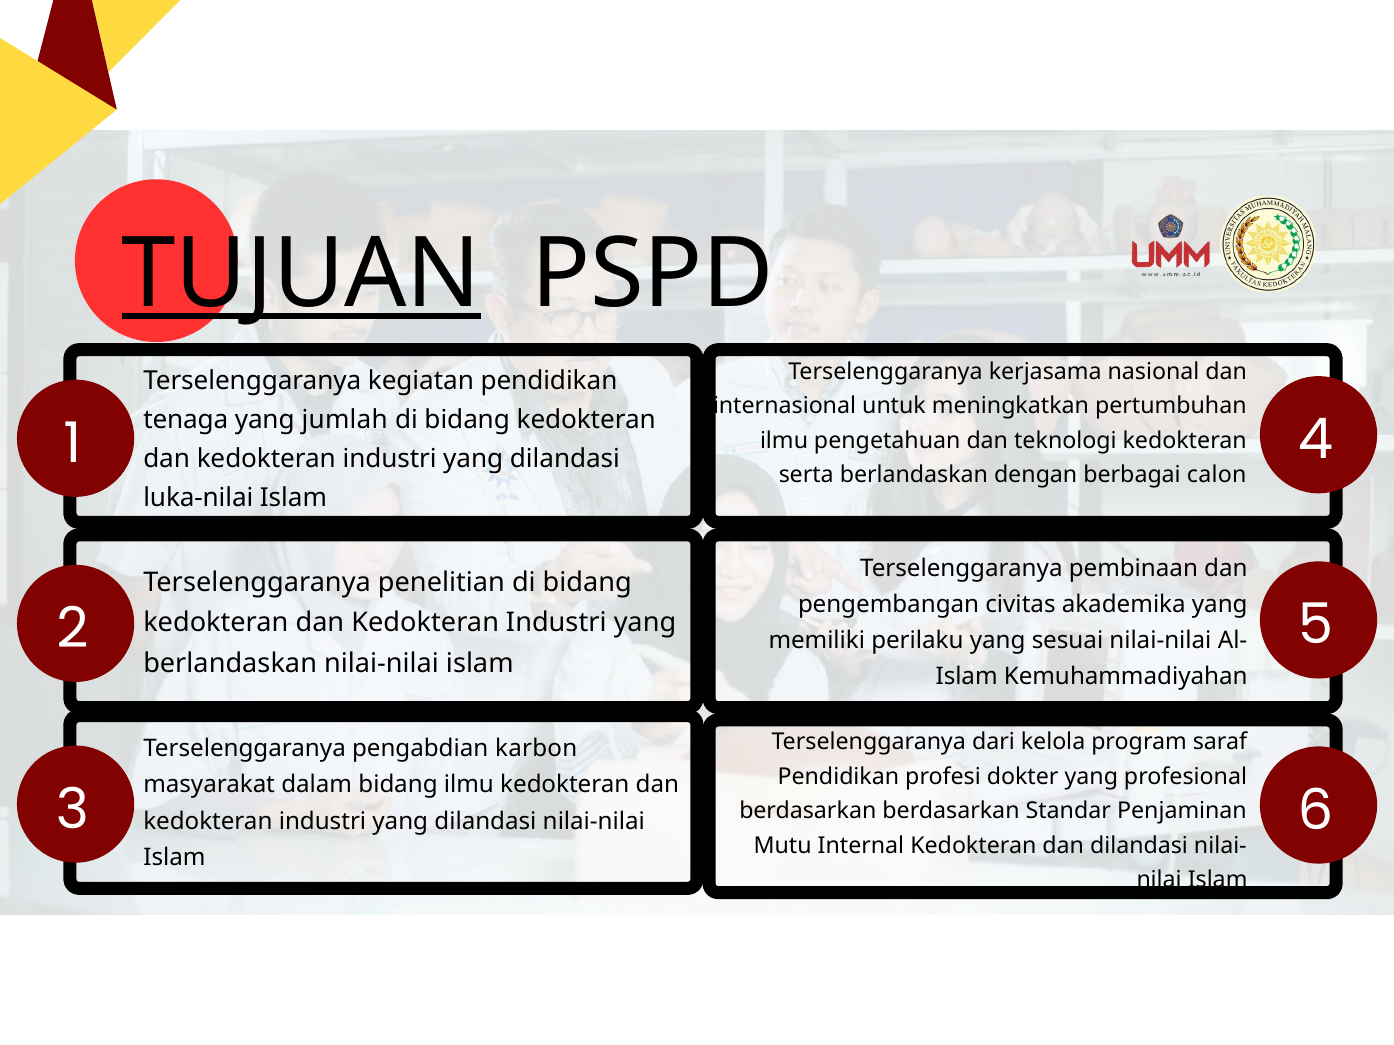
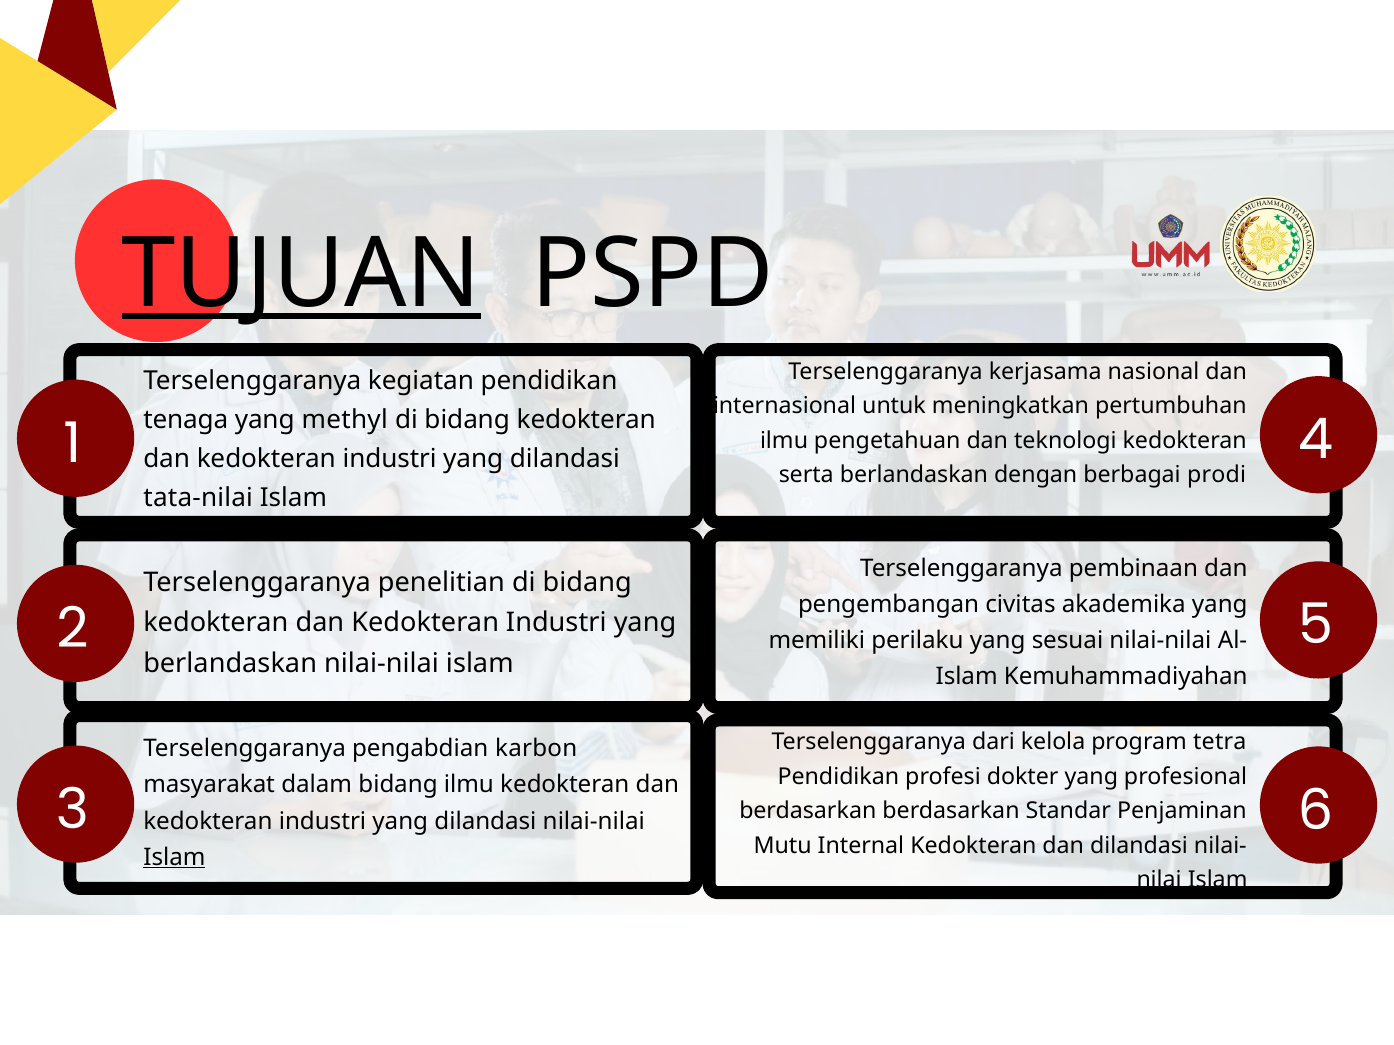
jumlah: jumlah -> methyl (345, 420)
calon: calon -> prodi (1217, 475)
luka-nilai: luka-nilai -> tata-nilai (198, 498)
saraf: saraf -> tetra (1220, 742)
Islam underline: none -> present (174, 858)
